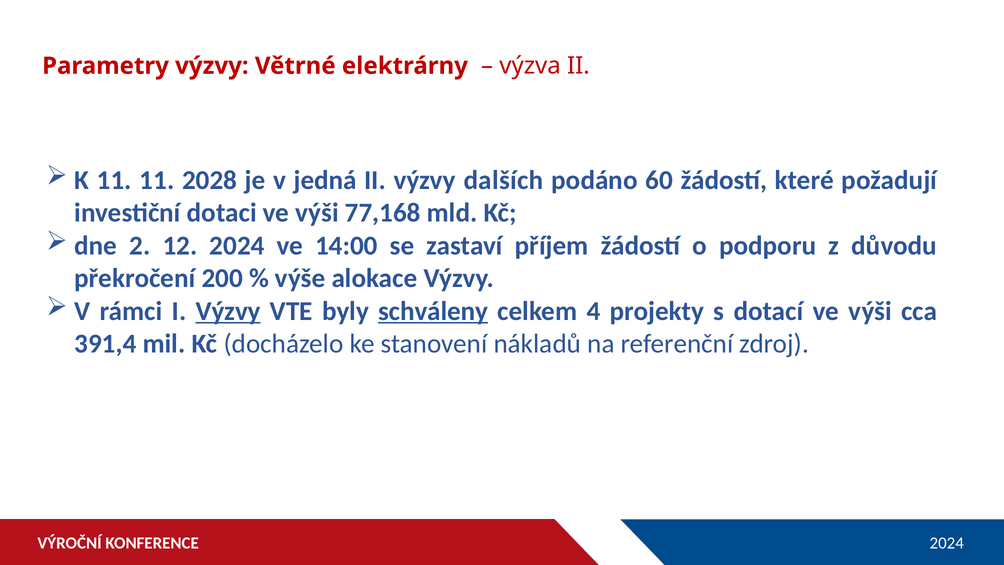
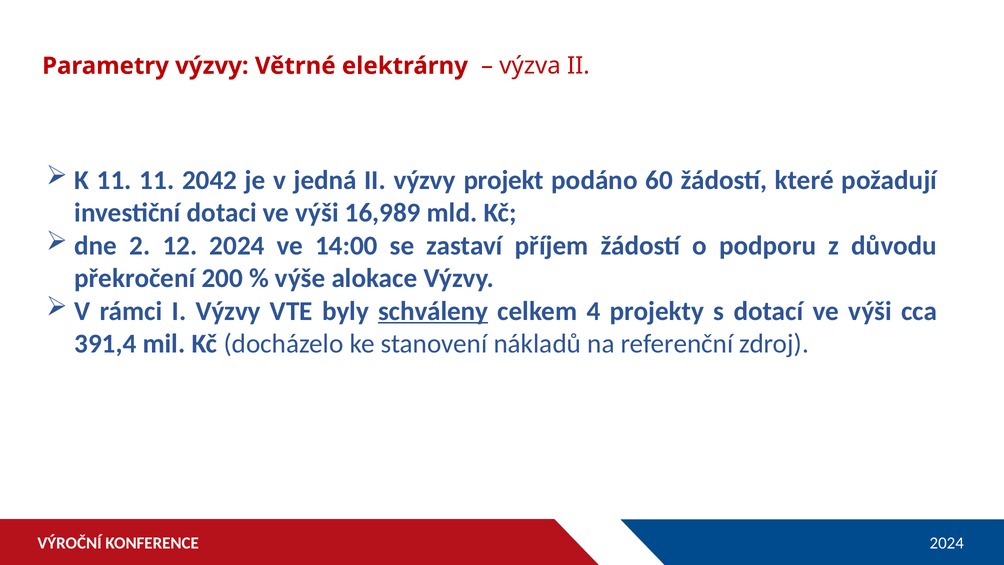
2028: 2028 -> 2042 (210, 180)
dalších: dalších -> projekt (504, 180)
77,168: 77,168 -> 16,989 (383, 213)
Výzvy underline: present -> none (228, 311)
